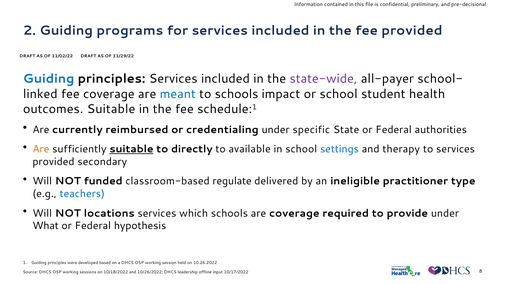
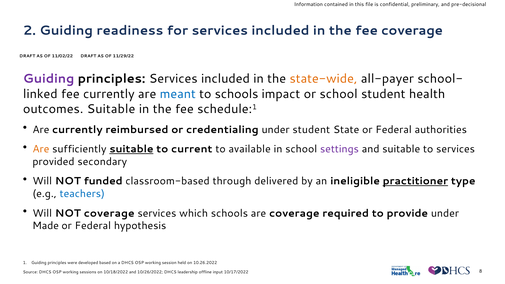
programs: programs -> readiness (130, 30)
fee provided: provided -> coverage (412, 30)
Guiding colour: blue -> purple (49, 79)
state-wide colour: purple -> orange (323, 79)
fee coverage: coverage -> currently (109, 94)
under specific: specific -> student (311, 130)
directly: directly -> current (192, 149)
settings colour: blue -> purple (339, 149)
and therapy: therapy -> suitable (401, 149)
regulate: regulate -> through (232, 181)
practitioner underline: none -> present (415, 181)
NOT locations: locations -> coverage (109, 213)
What: What -> Made (46, 226)
